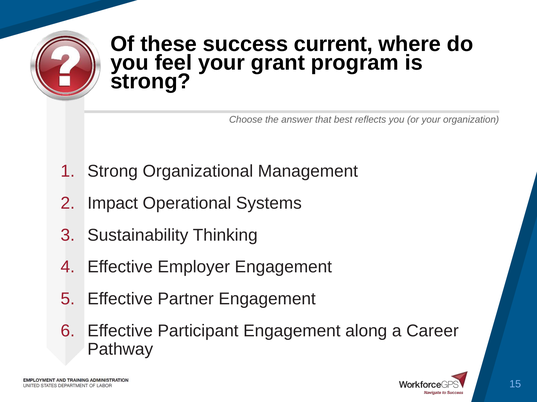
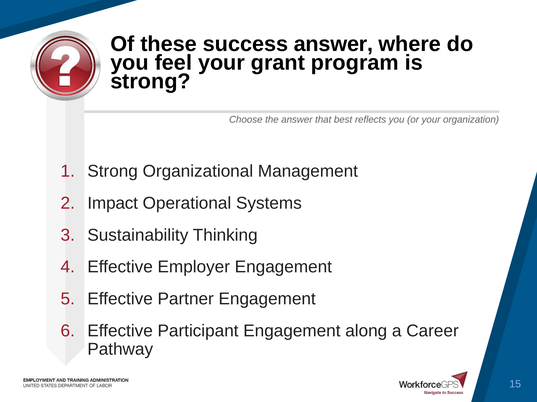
success current: current -> answer (333, 44)
